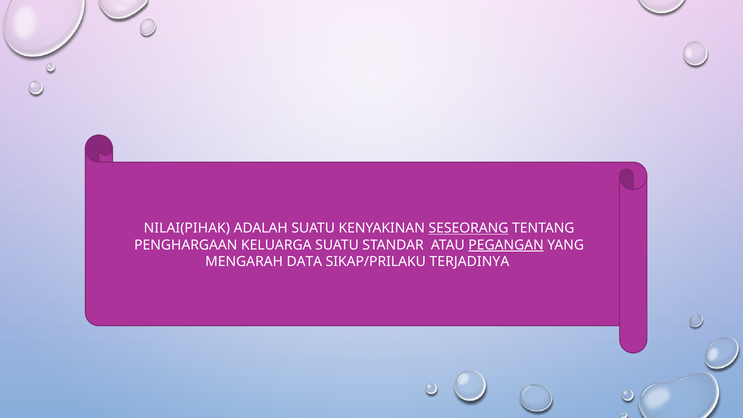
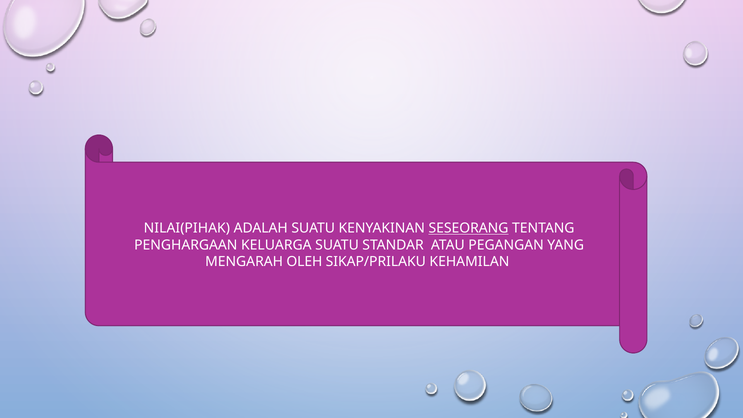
PEGANGAN underline: present -> none (506, 245)
DATA: DATA -> OLEH (304, 262)
TERJADINYA: TERJADINYA -> KEHAMILAN (469, 262)
